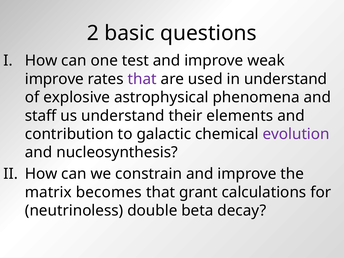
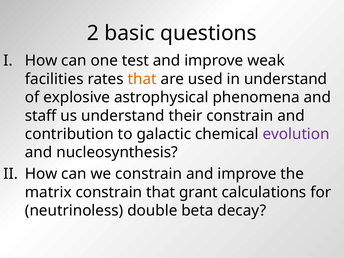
improve: improve -> facilities (54, 79)
that colour: purple -> orange (142, 79)
their elements: elements -> constrain (240, 116)
matrix becomes: becomes -> constrain (109, 192)
